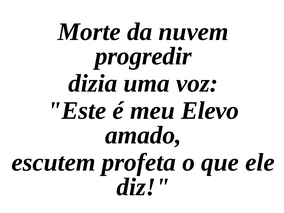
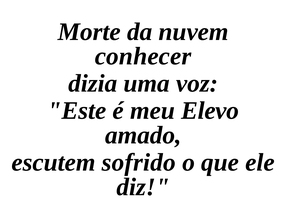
progredir: progredir -> conhecer (143, 56)
profeta: profeta -> sofrido (139, 162)
